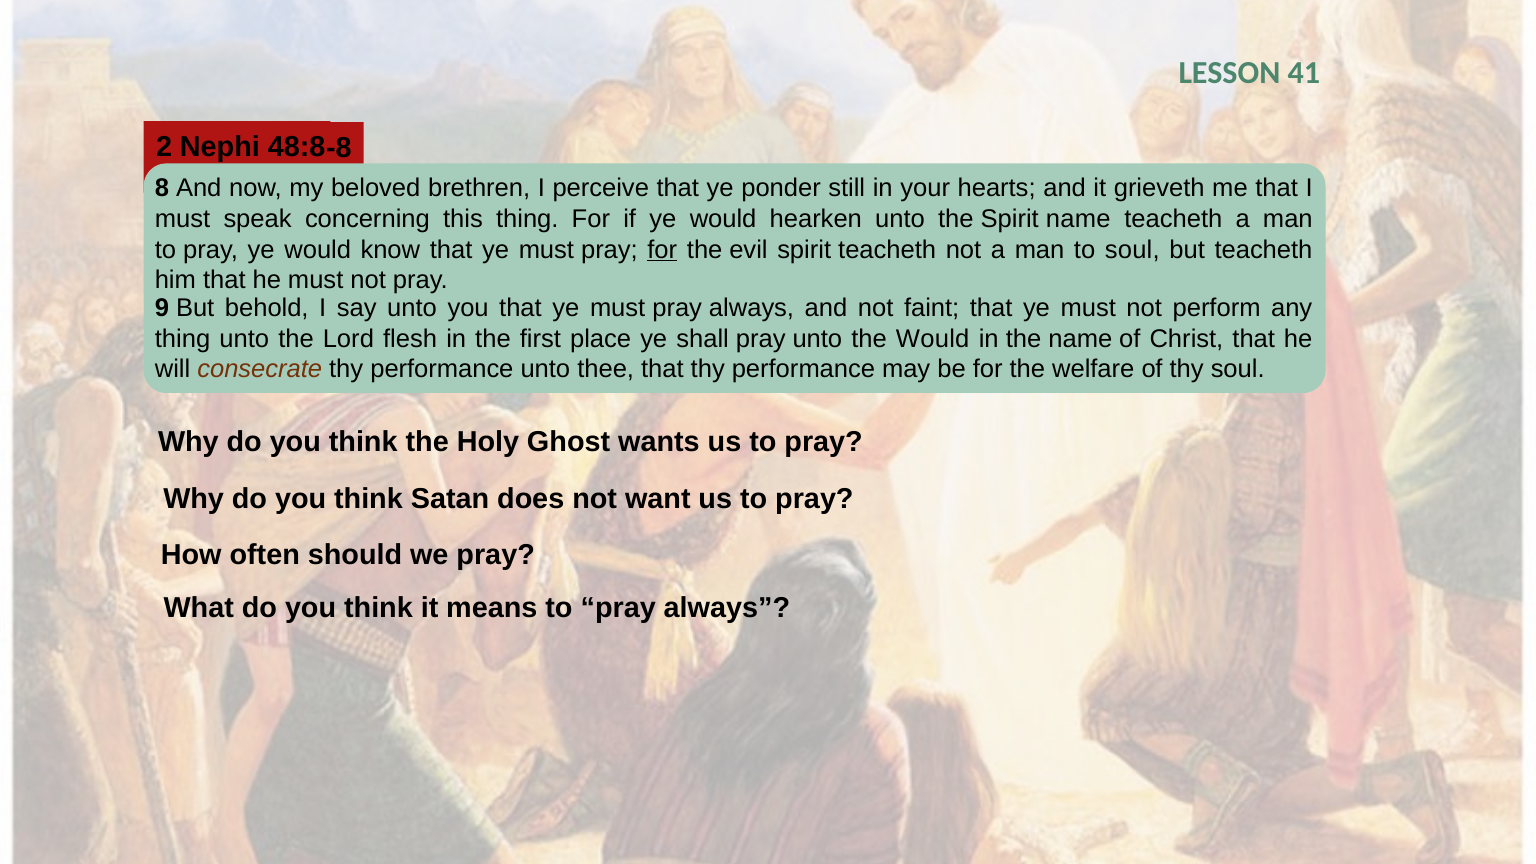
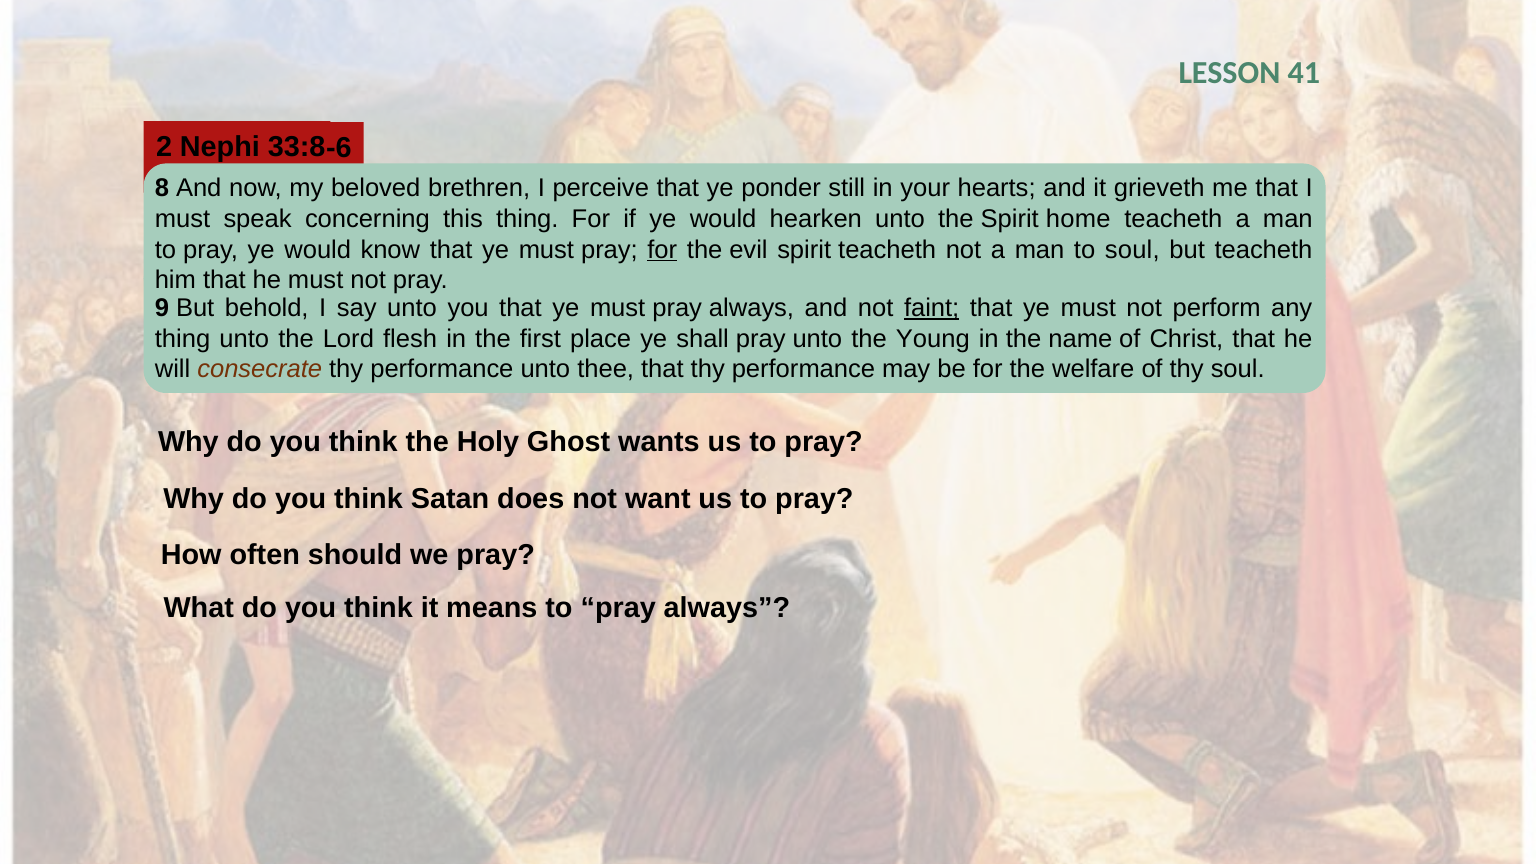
48:8: 48:8 -> 33:8 (297, 147)
-8: -8 -> -6 (339, 148)
Spirit name: name -> home (1078, 219)
faint underline: none -> present (932, 308)
the Would: Would -> Young (933, 339)
